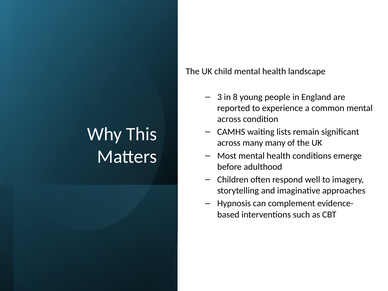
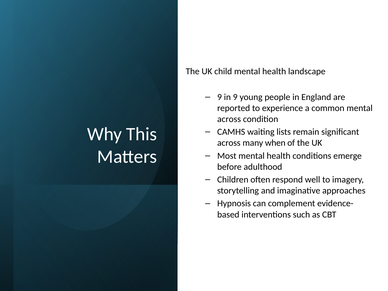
3: 3 -> 9 (220, 97)
in 8: 8 -> 9 (235, 97)
many many: many -> when (275, 143)
